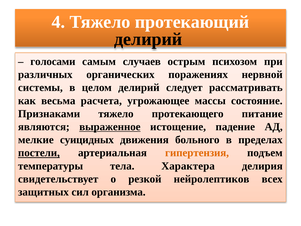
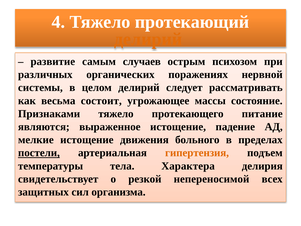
делирий colour: black -> orange (148, 39)
голосами: голосами -> развитие (53, 61)
расчета: расчета -> состоит (101, 101)
выраженное underline: present -> none (110, 127)
мелкие суицидных: суицидных -> истощение (87, 140)
нейролептиков: нейролептиков -> непереносимой (211, 179)
